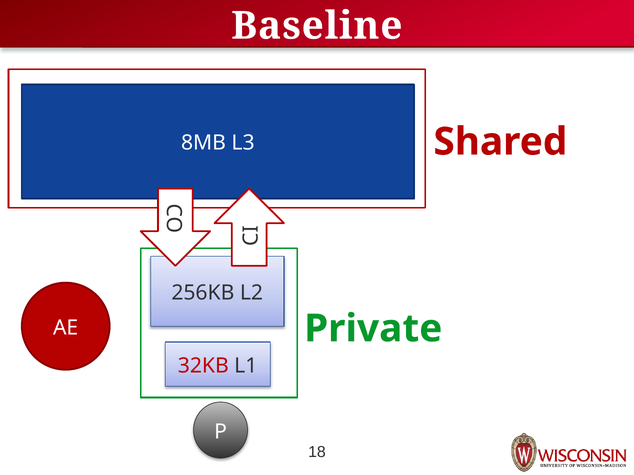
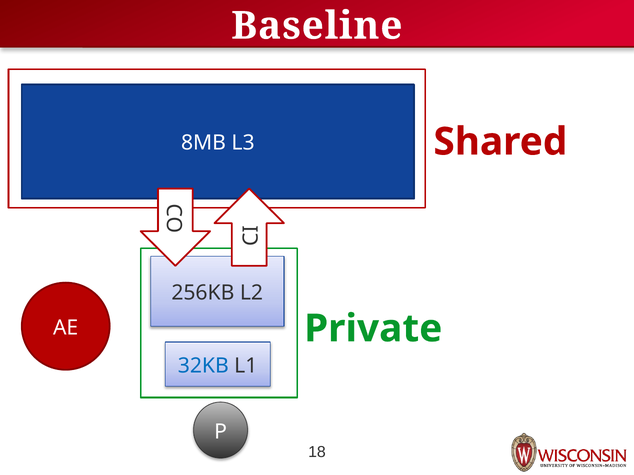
32KB colour: red -> blue (203, 366)
